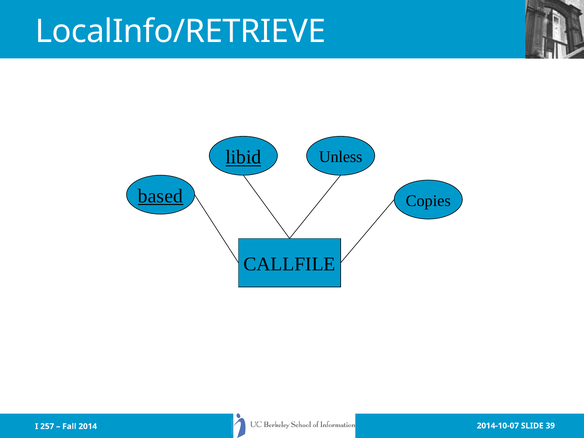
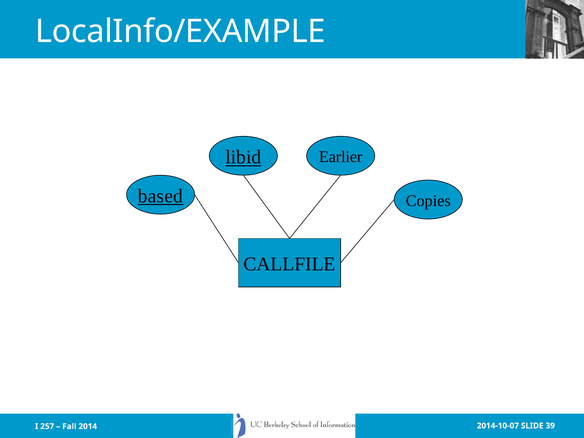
LocalInfo/RETRIEVE: LocalInfo/RETRIEVE -> LocalInfo/EXAMPLE (180, 31)
Unless: Unless -> Earlier (341, 157)
